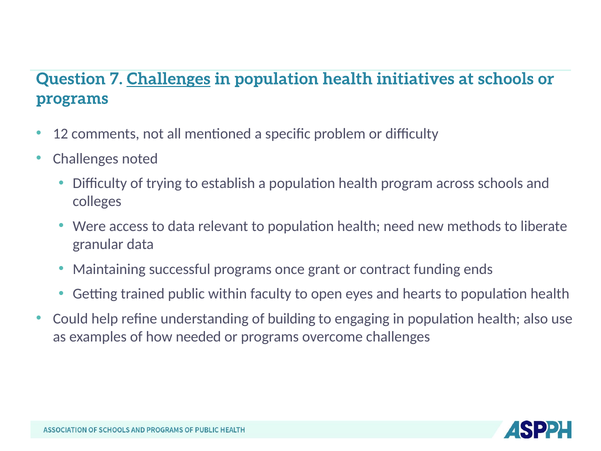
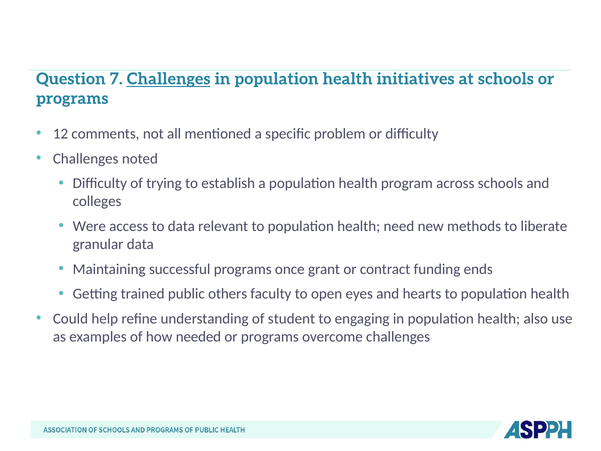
within: within -> others (228, 294)
building: building -> student (292, 319)
